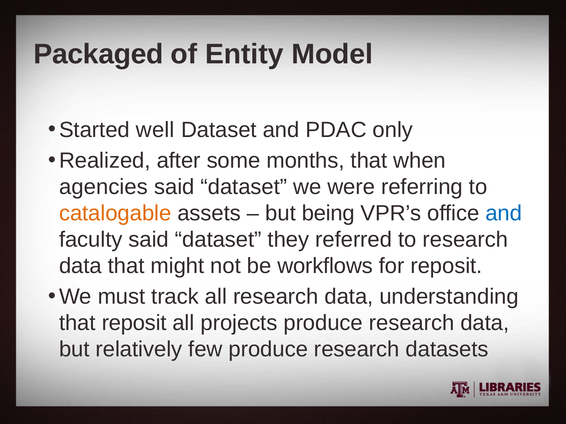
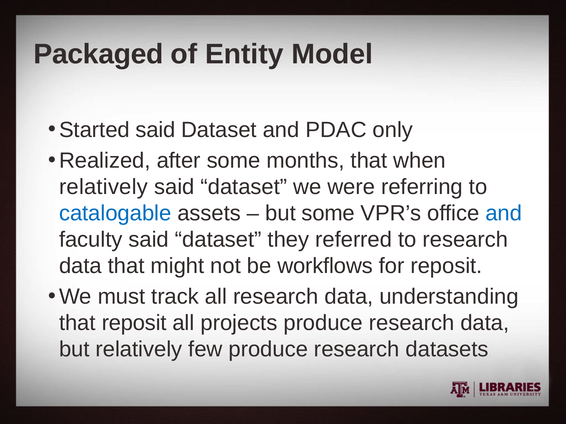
Started well: well -> said (155, 130)
agencies: agencies -> relatively (103, 187)
catalogable colour: orange -> blue (115, 214)
but being: being -> some (328, 214)
